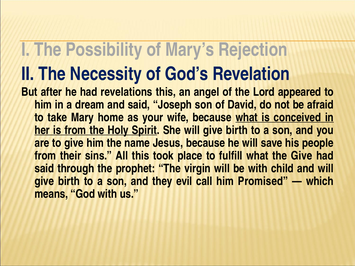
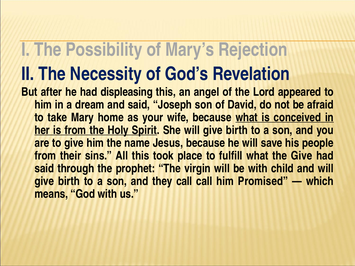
revelations: revelations -> displeasing (127, 92)
they evil: evil -> call (184, 181)
